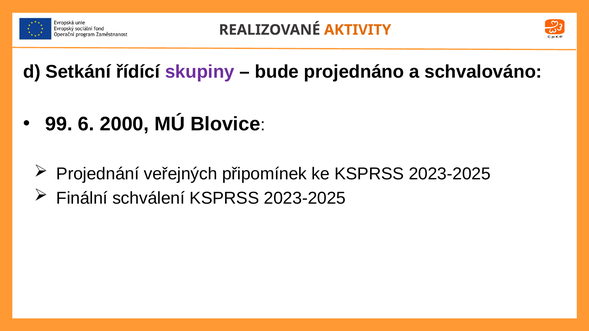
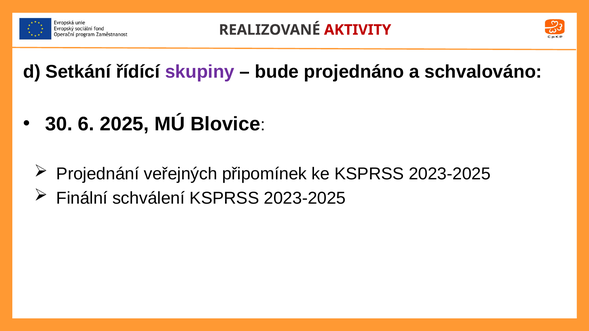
AKTIVITY colour: orange -> red (358, 30)
99: 99 -> 30 (59, 124)
2000: 2000 -> 2025 (124, 124)
